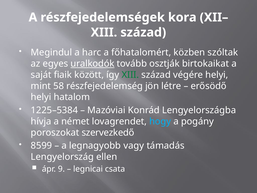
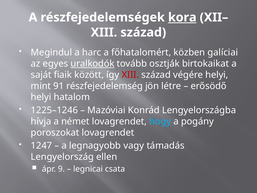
kora underline: none -> present (182, 17)
szóltak: szóltak -> galíciai (223, 52)
XIII colour: green -> red (130, 75)
58: 58 -> 91 (59, 86)
1225–5384: 1225–5384 -> 1225–1246 (54, 110)
poroszokat szervezkedő: szervezkedő -> lovagrendet (108, 132)
8599: 8599 -> 1247 (41, 146)
